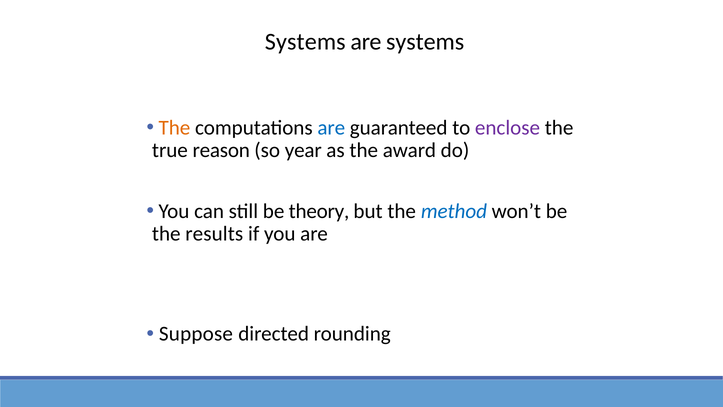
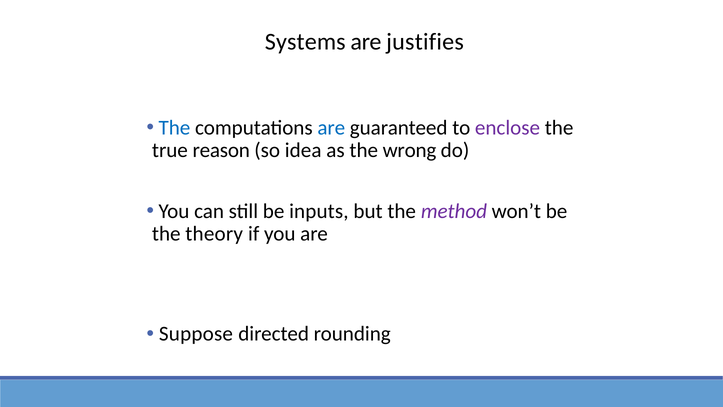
are systems: systems -> justifies (425, 42)
The colour: orange -> blue (174, 127)
year: year -> idea (303, 150)
award: award -> wrong (409, 150)
theory: theory -> inputs (319, 211)
method colour: blue -> purple (454, 211)
results: results -> theory (214, 234)
